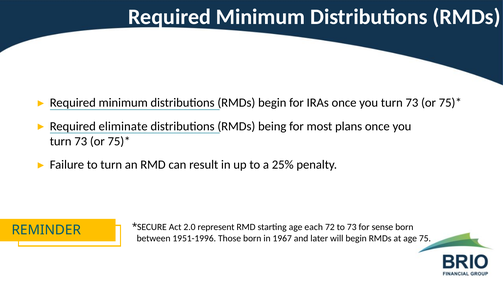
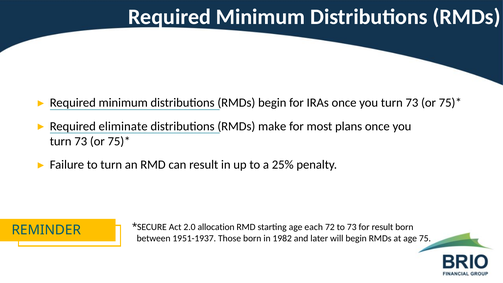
being: being -> make (272, 126)
represent: represent -> allocation (216, 227)
for sense: sense -> result (382, 227)
1951-1996: 1951-1996 -> 1951-1937 (194, 238)
1967: 1967 -> 1982 (282, 238)
